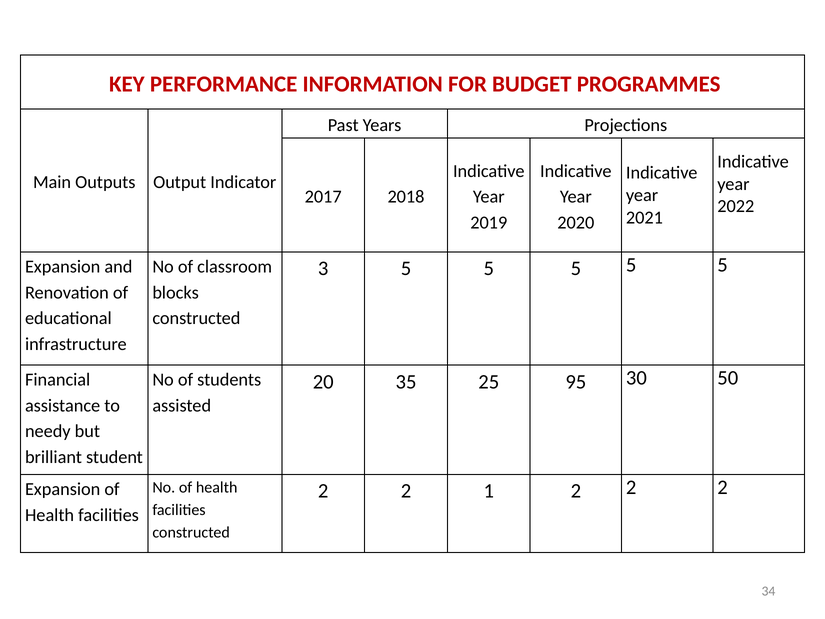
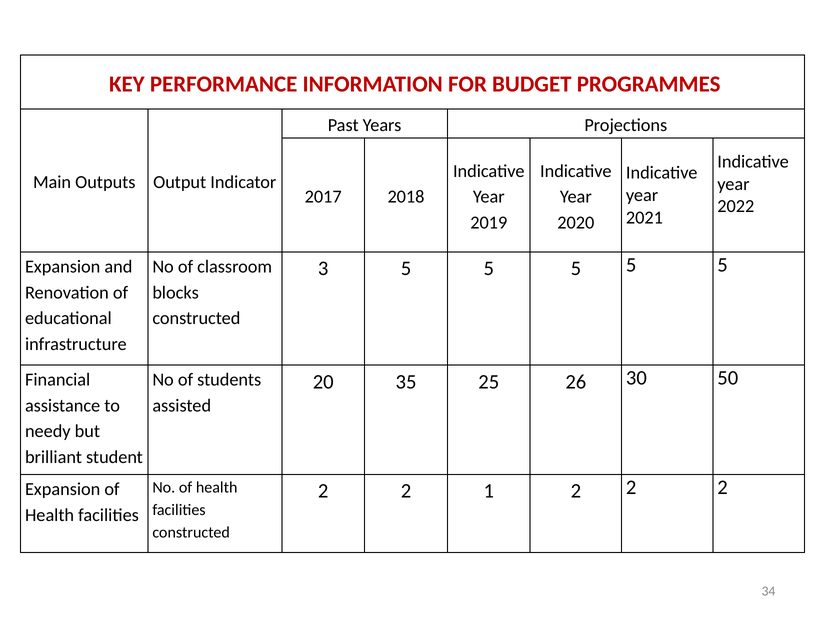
95: 95 -> 26 (576, 382)
